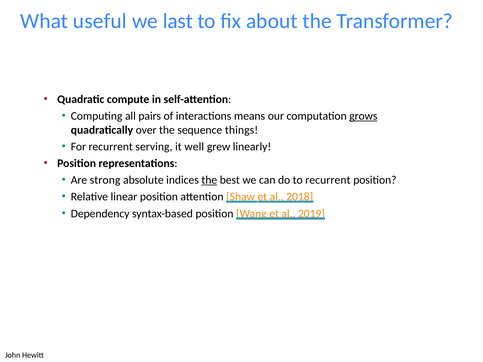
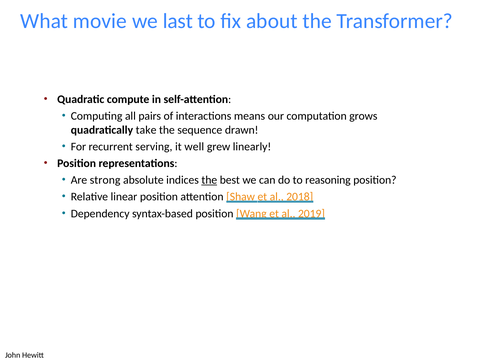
useful: useful -> movie (100, 21)
grows underline: present -> none (363, 116)
over: over -> take (146, 130)
things: things -> drawn (242, 130)
to recurrent: recurrent -> reasoning (328, 180)
